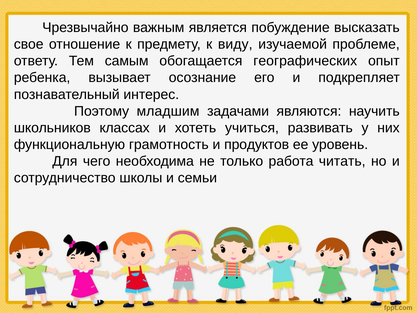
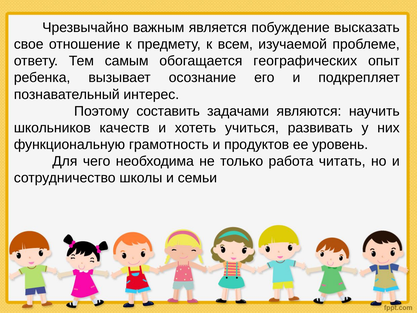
виду: виду -> всем (235, 44)
младшим: младшим -> составить (168, 111)
классах: классах -> качеств (125, 128)
